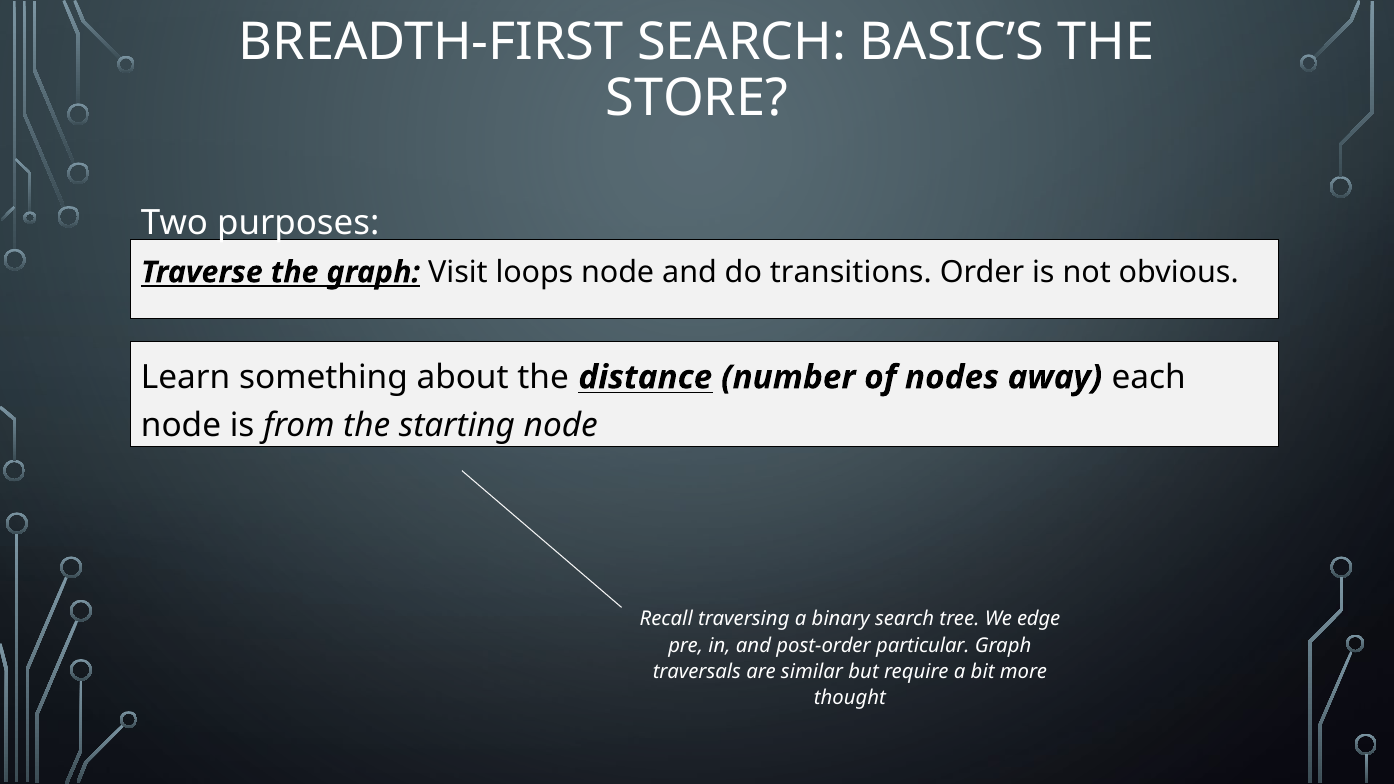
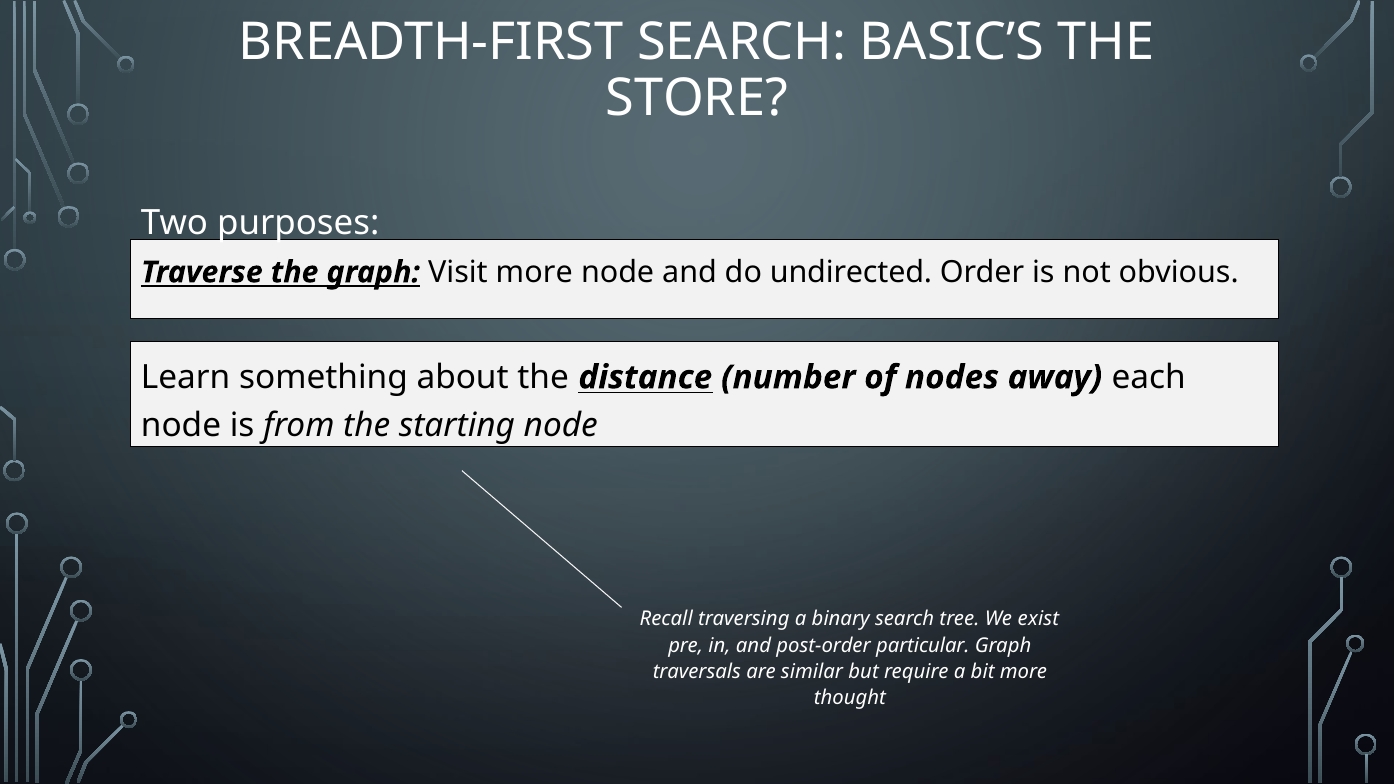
Visit loops: loops -> more (534, 272)
transitions: transitions -> undirected (851, 272)
edge: edge -> exist (1038, 619)
